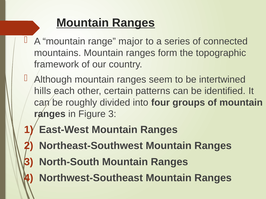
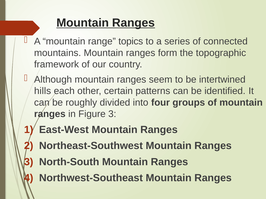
major: major -> topics (131, 41)
